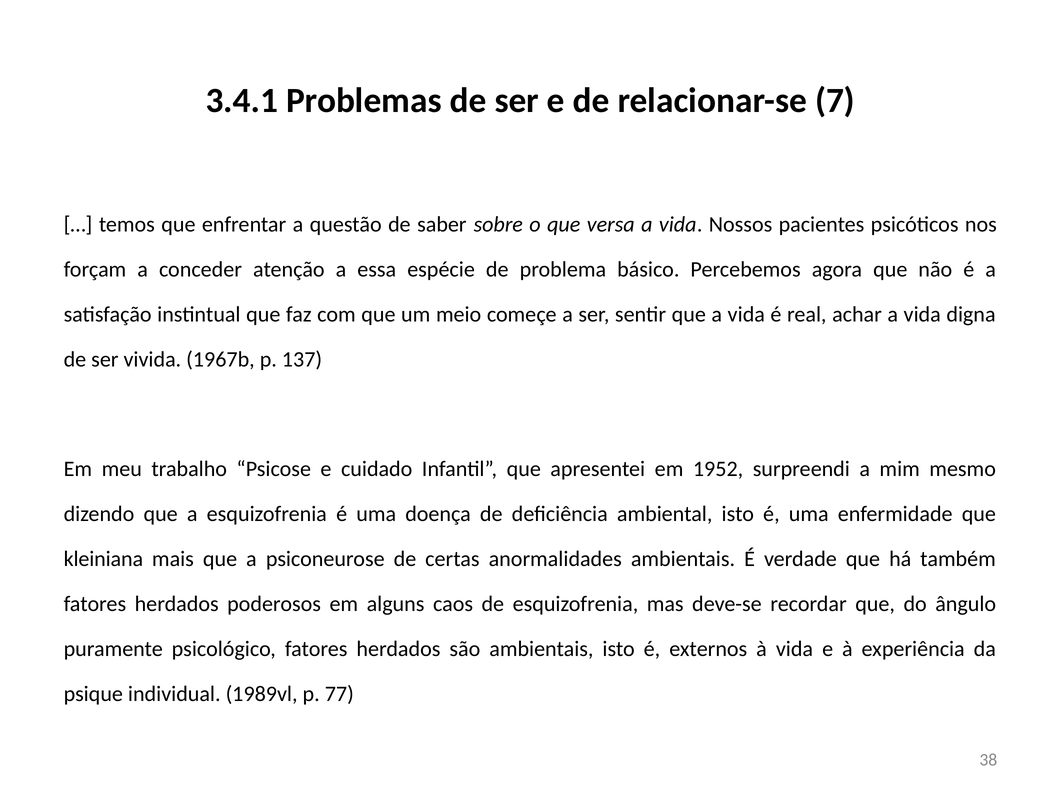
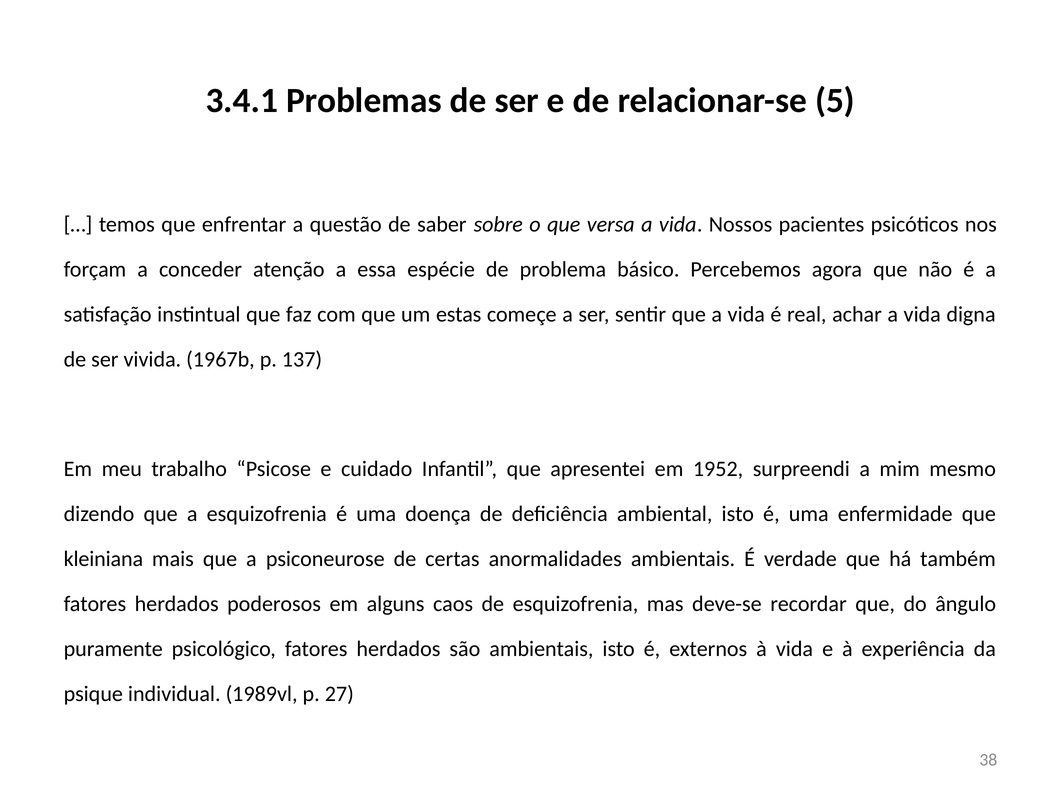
7: 7 -> 5 (835, 101)
meio: meio -> estas (459, 314)
77: 77 -> 27 (339, 694)
